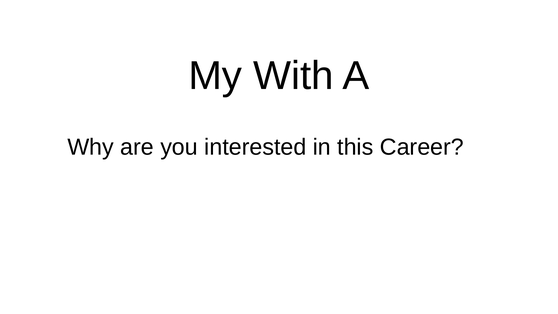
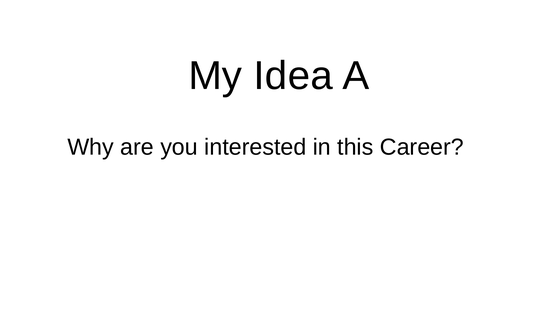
With: With -> Idea (293, 76)
